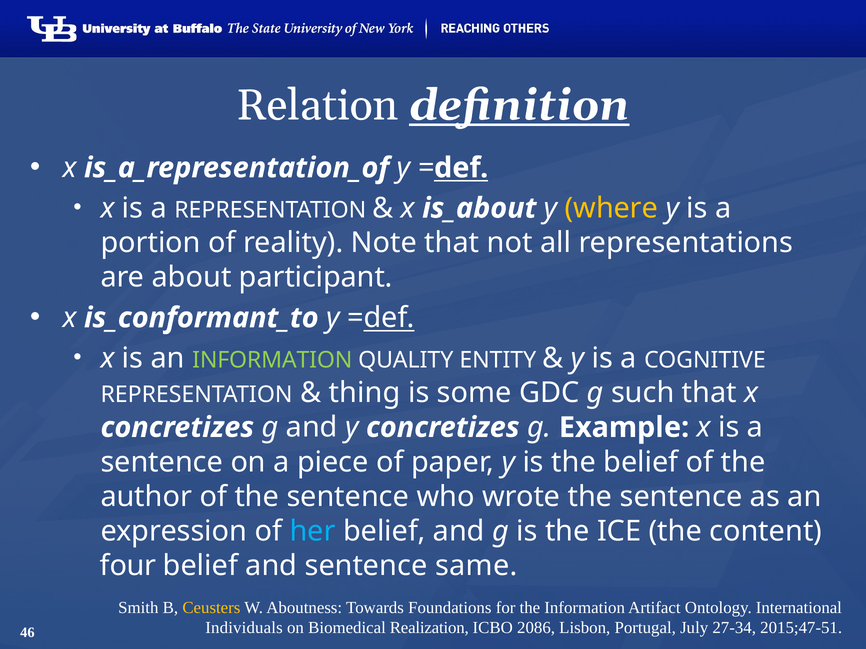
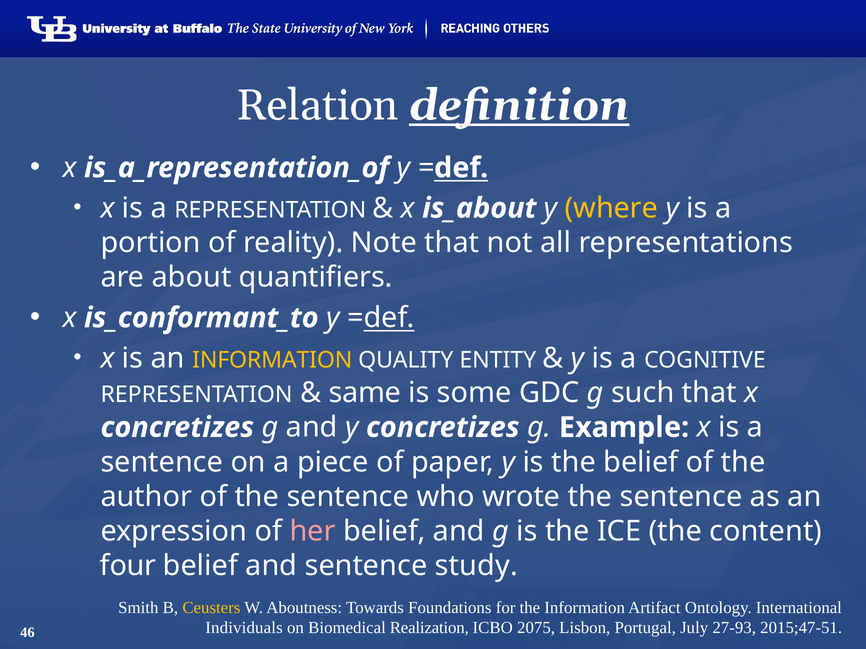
participant: participant -> quantifiers (316, 278)
INFORMATION colour: light green -> yellow (272, 360)
thing: thing -> same (365, 393)
her colour: light blue -> pink (313, 532)
same: same -> study (476, 566)
2086: 2086 -> 2075 (536, 628)
27-34: 27-34 -> 27-93 (734, 628)
